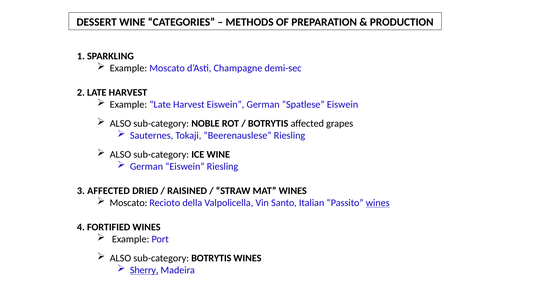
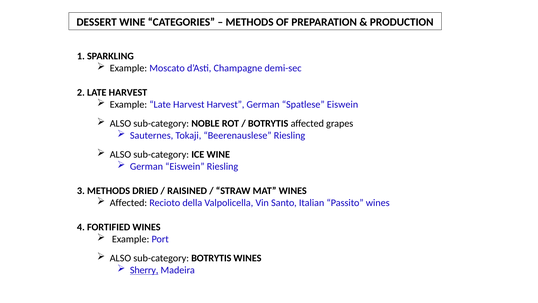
Harvest Eiswein: Eiswein -> Harvest (226, 104)
3 AFFECTED: AFFECTED -> METHODS (109, 190)
Moscato: Moscato -> Affected (128, 203)
wines underline: present -> none (378, 203)
